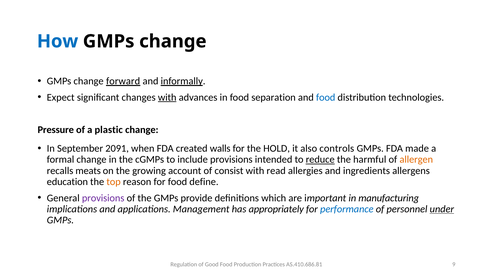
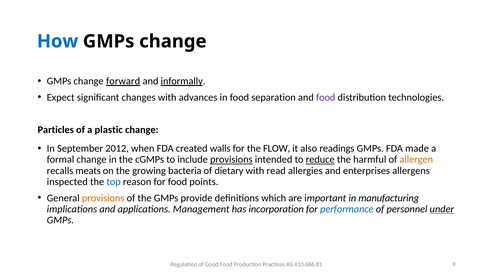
with underline: present -> none (167, 97)
food colour: blue -> purple (326, 97)
Pressure: Pressure -> Particles (56, 130)
2091: 2091 -> 2012 (117, 149)
HOLD: HOLD -> FLOW (277, 149)
controls: controls -> readings (337, 149)
provisions underline: none -> present (231, 160)
account: account -> bacteria (185, 171)
consist: consist -> dietary (229, 171)
ingredients: ingredients -> enterprises (366, 171)
education: education -> inspected (67, 182)
top colour: orange -> blue (114, 182)
define: define -> points (204, 182)
provisions colour: purple -> orange (103, 198)
appropriately: appropriately -> incorporation (276, 209)
